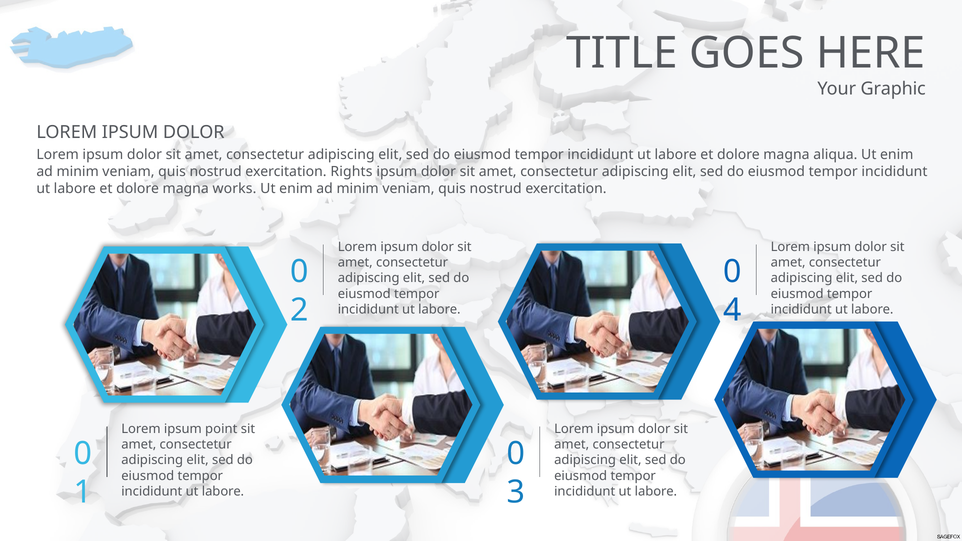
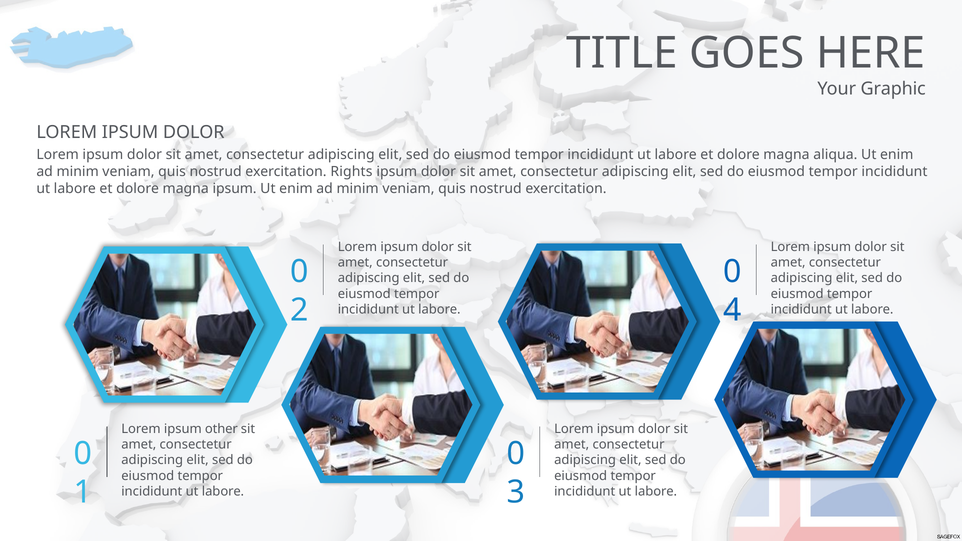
magna works: works -> ipsum (235, 189)
point: point -> other (221, 429)
